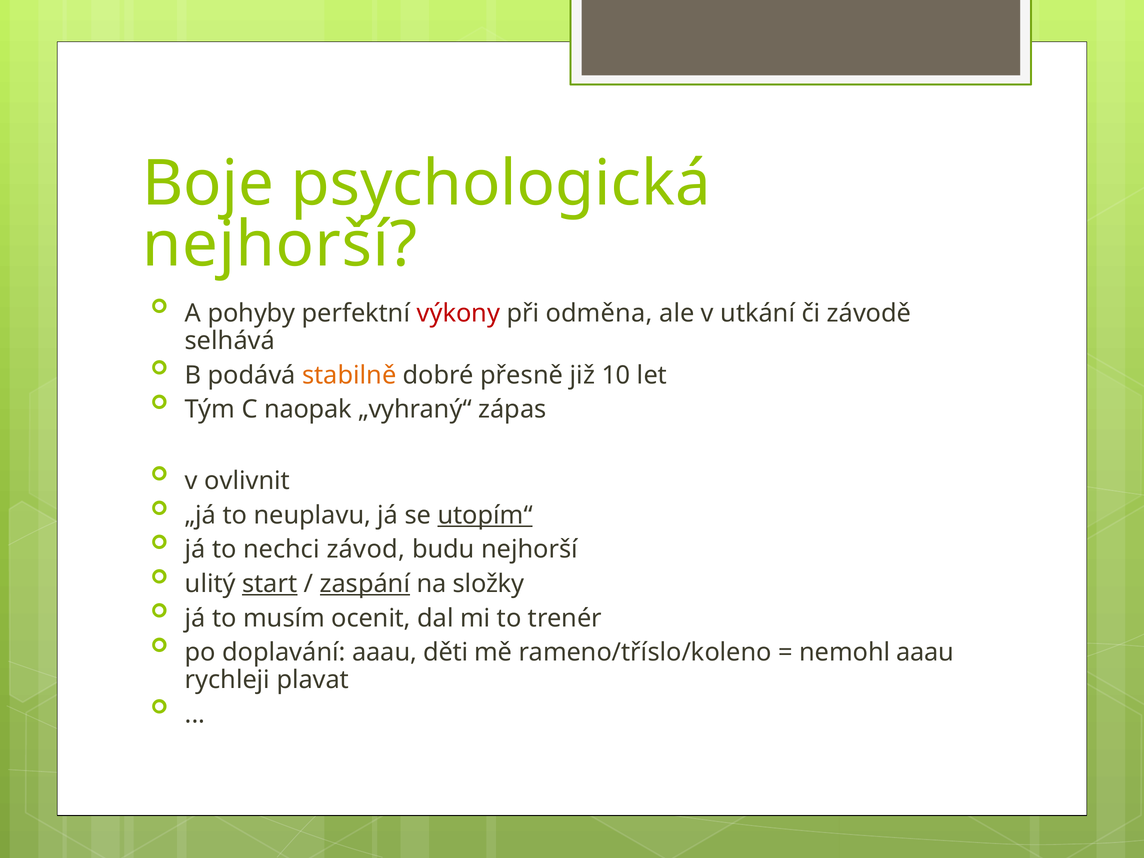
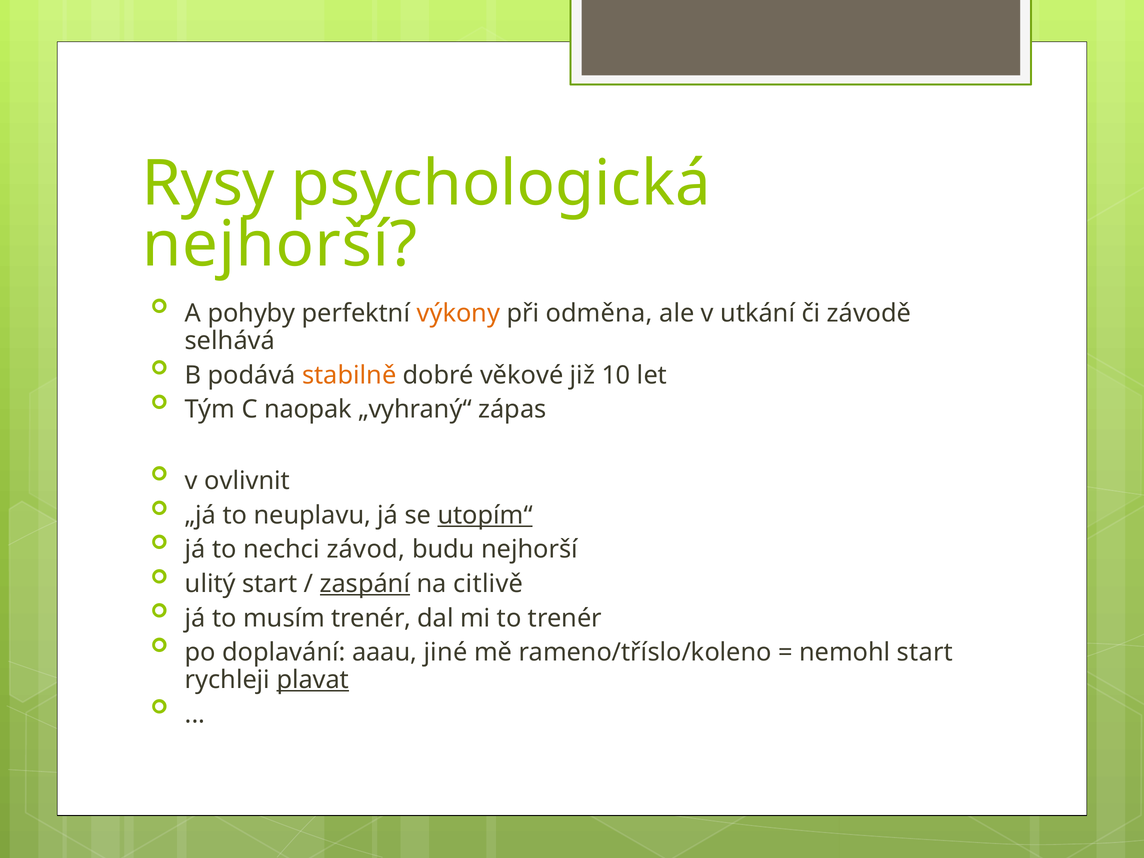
Boje: Boje -> Rysy (208, 184)
výkony colour: red -> orange (458, 313)
přesně: přesně -> věkové (522, 375)
start underline: present -> none (270, 584)
složky: složky -> citlivě (488, 584)
musím ocenit: ocenit -> trenér (371, 618)
děti: děti -> jiné (446, 652)
nemohl aaau: aaau -> start (925, 652)
plavat underline: none -> present (313, 680)
